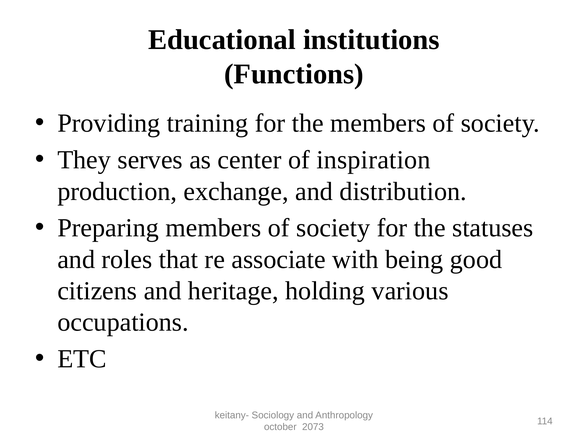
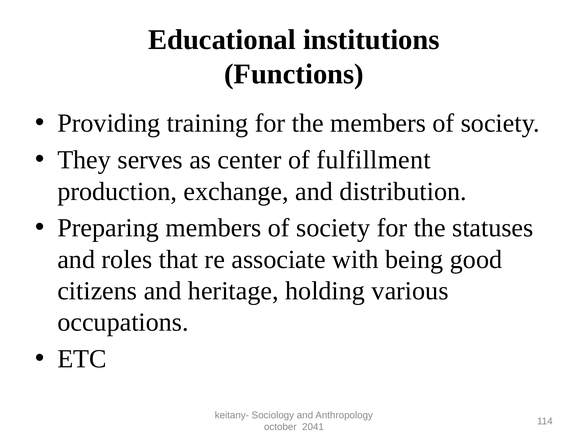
inspiration: inspiration -> fulfillment (374, 160)
2073: 2073 -> 2041 (313, 427)
